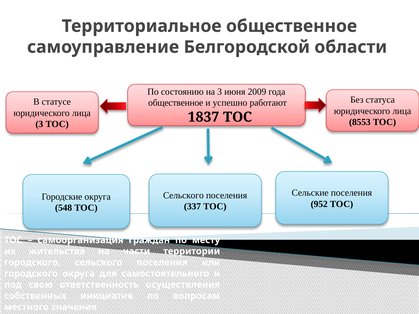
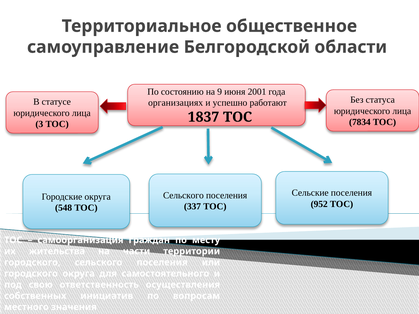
на 3: 3 -> 9 (220, 92)
2009: 2009 -> 2001 (257, 92)
общественное: общественное -> организациях (176, 103)
8553: 8553 -> 7834 (360, 122)
